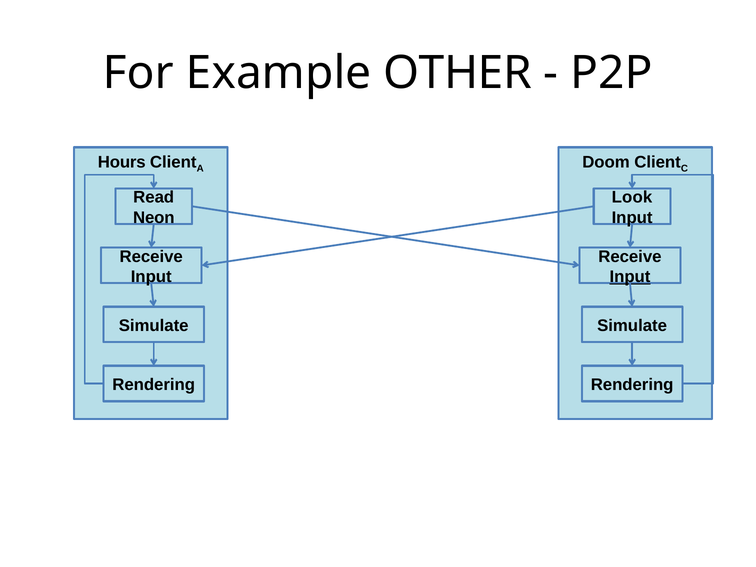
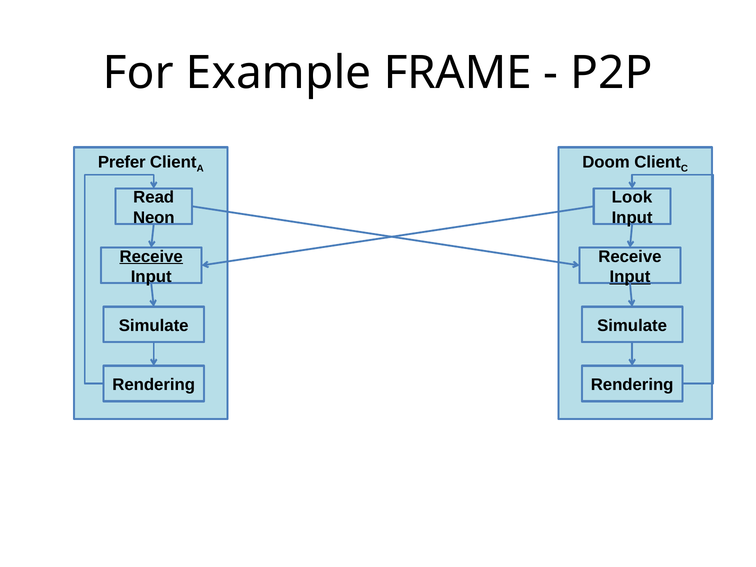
OTHER: OTHER -> FRAME (458, 73)
Hours: Hours -> Prefer (122, 162)
Receive underline: none -> present (151, 256)
